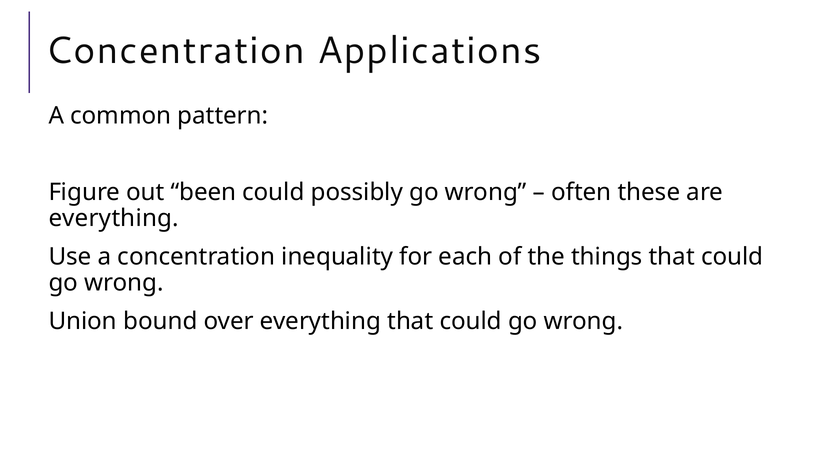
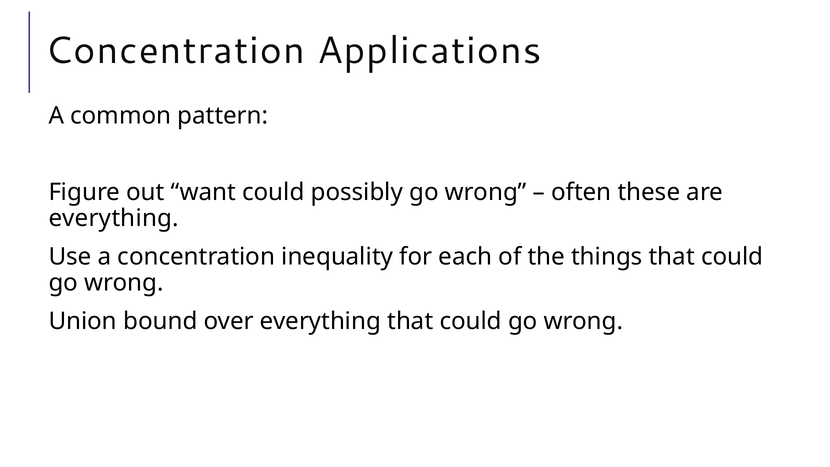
been: been -> want (203, 192)
